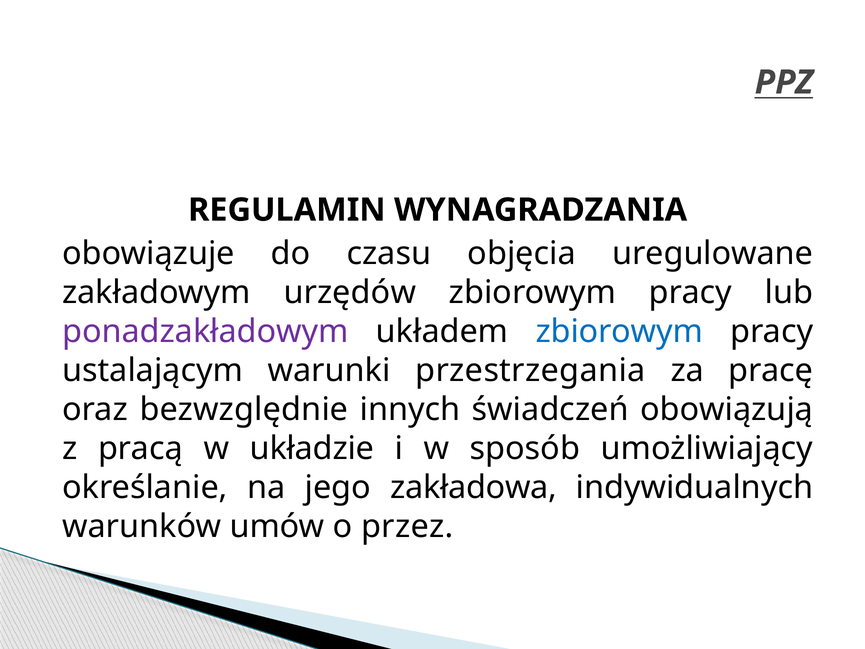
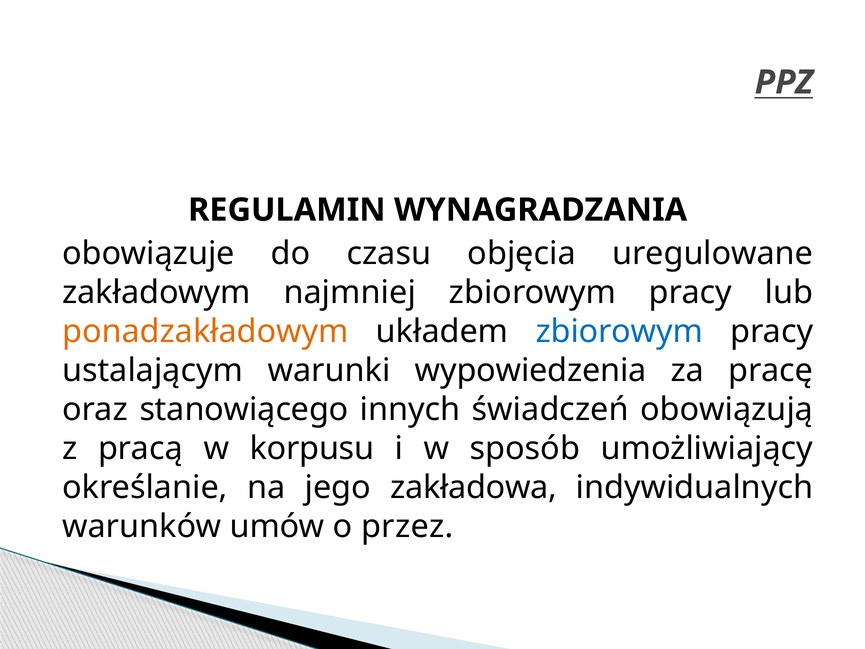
urzędów: urzędów -> najmniej (350, 293)
ponadzakładowym colour: purple -> orange (205, 332)
przestrzegania: przestrzegania -> wypowiedzenia (531, 371)
bezwzględnie: bezwzględnie -> stanowiącego (244, 409)
układzie: układzie -> korpusu (312, 448)
